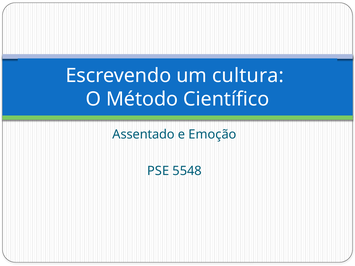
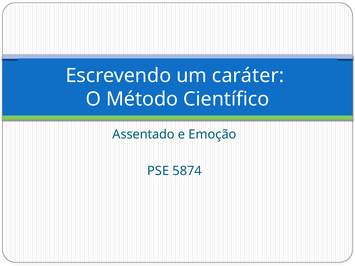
cultura: cultura -> caráter (248, 76)
5548: 5548 -> 5874 (187, 171)
